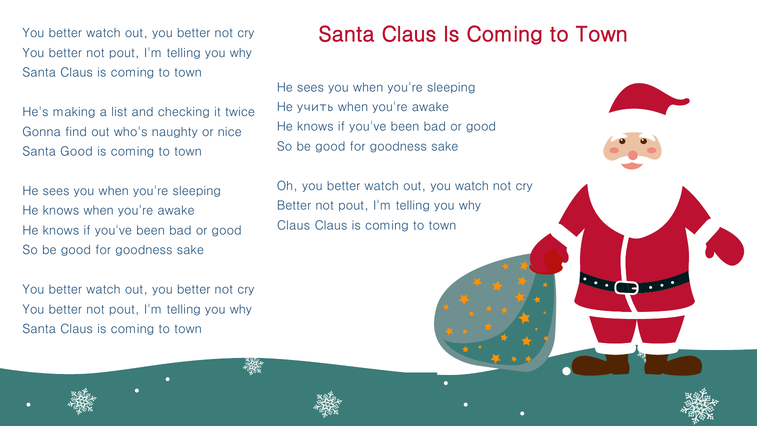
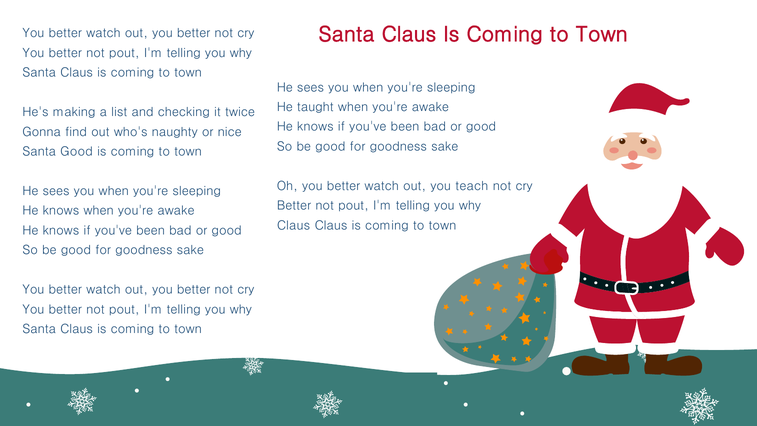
учить: учить -> taught (315, 107)
you watch: watch -> teach (472, 186)
